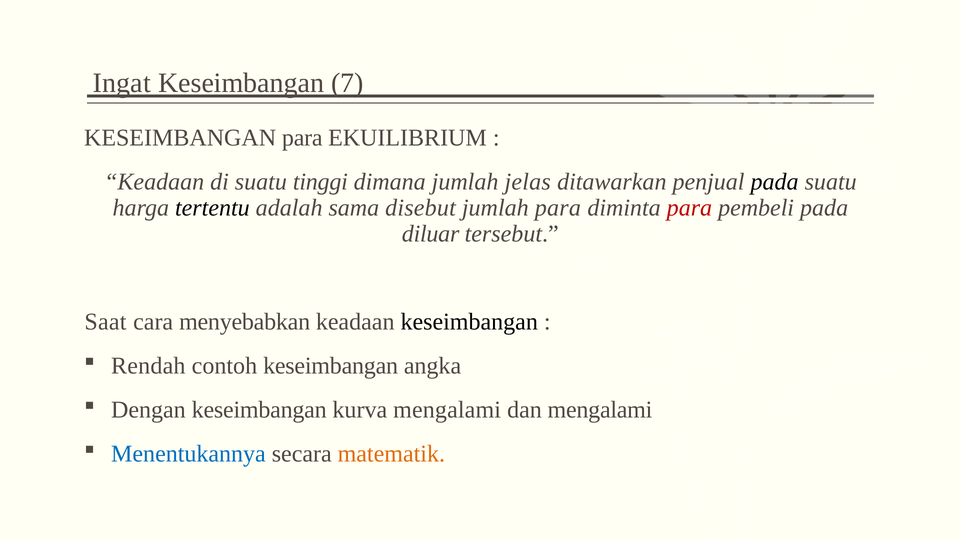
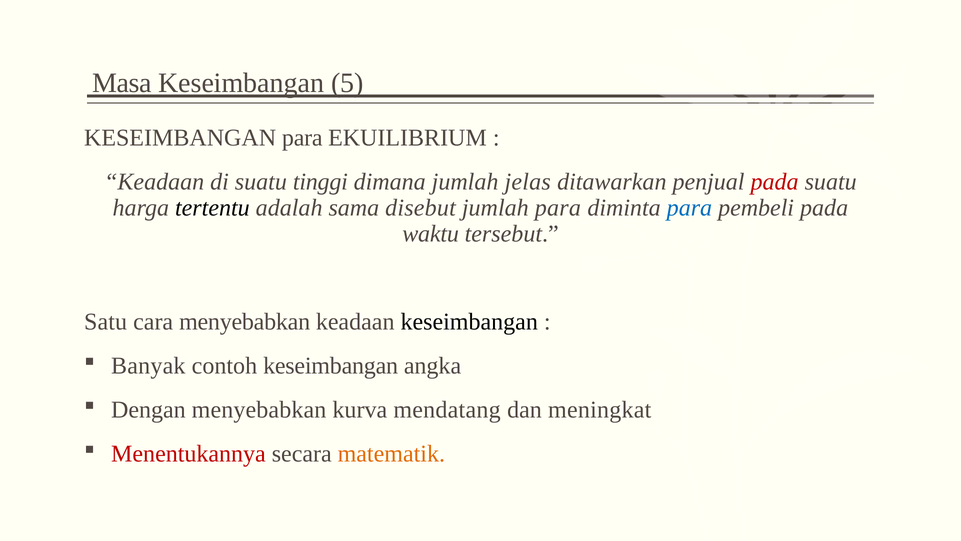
Ingat: Ingat -> Masa (122, 83)
7: 7 -> 5 (347, 83)
pada colour: black -> red (775, 182)
para colour: red -> blue (689, 208)
diluar: diluar -> waktu (431, 234)
Saat: Saat -> Satu (106, 322)
Rendah: Rendah -> Banyak (148, 366)
Dengan keseimbangan: keseimbangan -> menyebabkan (259, 409)
kurva mengalami: mengalami -> mendatang (447, 409)
dan mengalami: mengalami -> meningkat (600, 409)
Menentukannya colour: blue -> red (188, 453)
